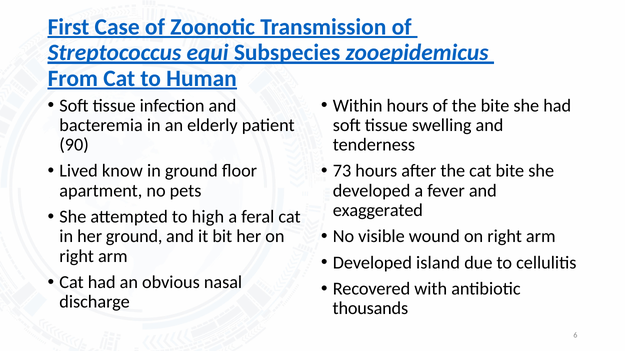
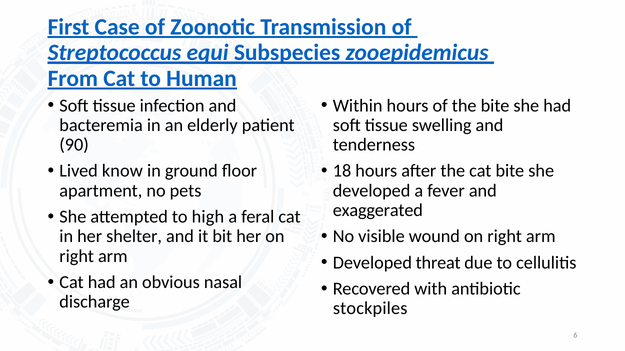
73: 73 -> 18 (342, 171)
her ground: ground -> shelter (134, 237)
island: island -> threat (438, 263)
thousands: thousands -> stockpiles (370, 309)
